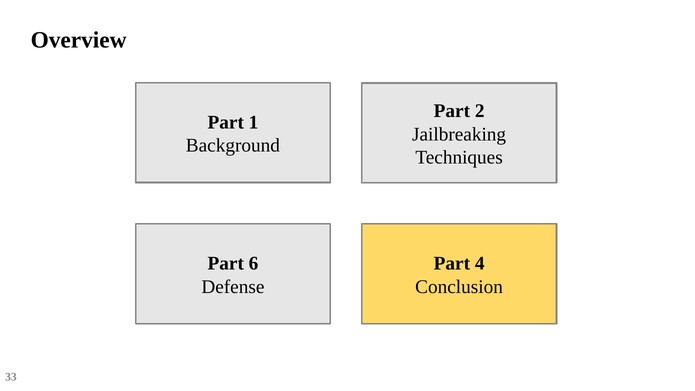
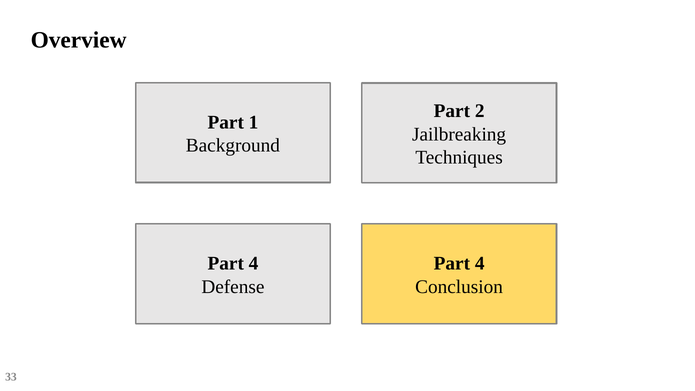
6: 6 -> 4 (254, 264)
